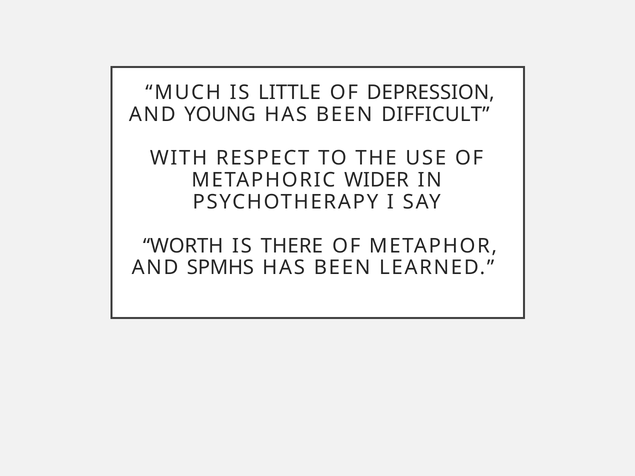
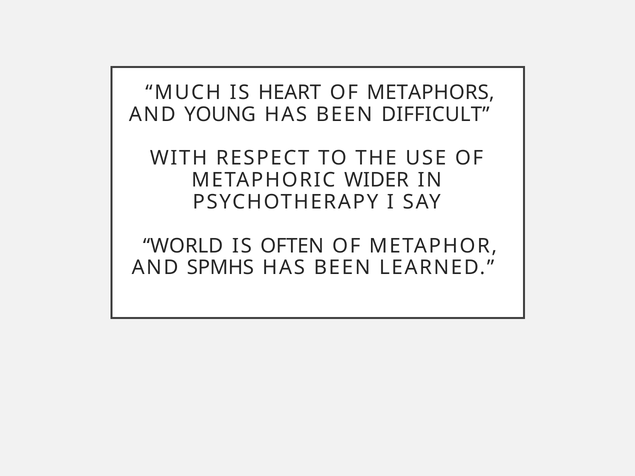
LITTLE: LITTLE -> HEART (290, 93)
DEPRESSION: DEPRESSION -> METAPHORS (431, 93)
WORTH: WORTH -> WORLD (183, 246)
THERE: THERE -> OFTEN (292, 246)
